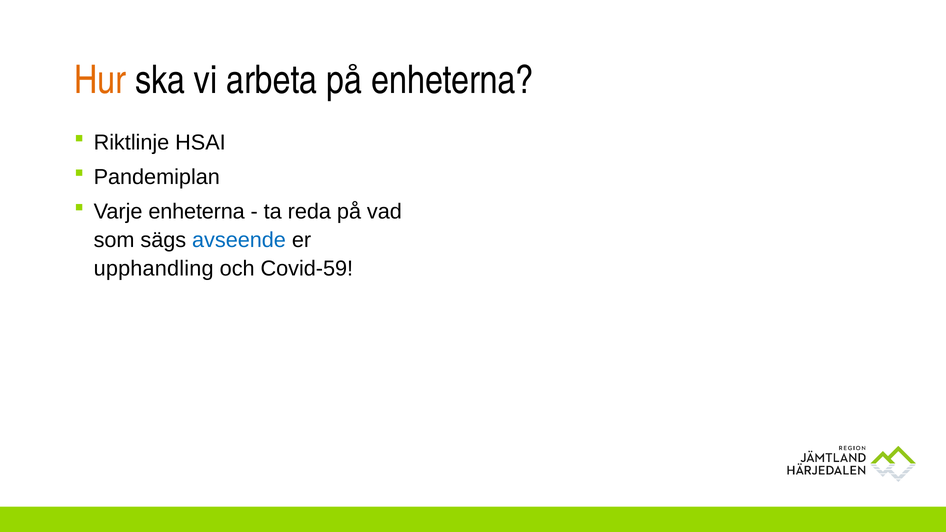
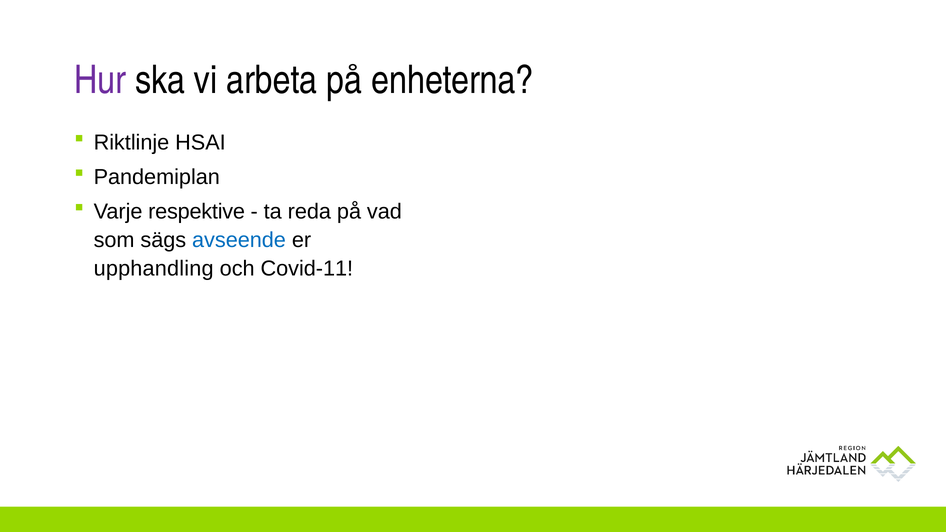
Hur colour: orange -> purple (100, 80)
Varje enheterna: enheterna -> respektive (197, 211)
Covid-59: Covid-59 -> Covid-11 (307, 269)
